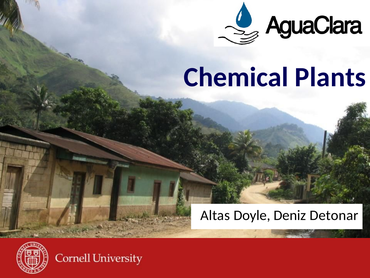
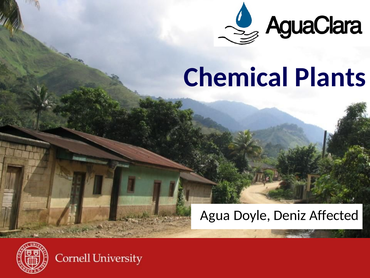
Altas: Altas -> Agua (215, 215)
Detonar: Detonar -> Affected (334, 215)
